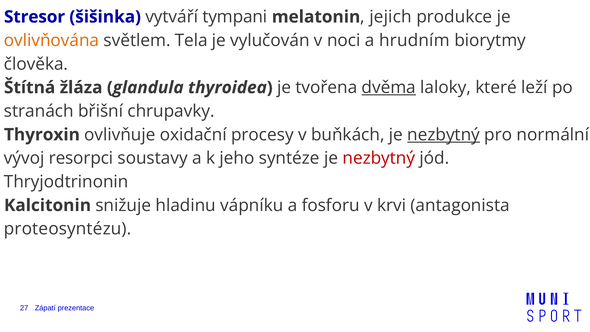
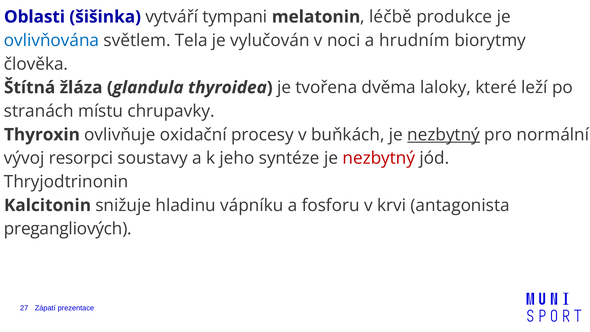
Stresor: Stresor -> Oblasti (34, 17)
jejich: jejich -> léčbě (391, 17)
ovlivňována colour: orange -> blue (52, 40)
dvěma underline: present -> none (389, 88)
břišní: břišní -> místu (101, 111)
proteosyntézu: proteosyntézu -> pregangliových (68, 229)
